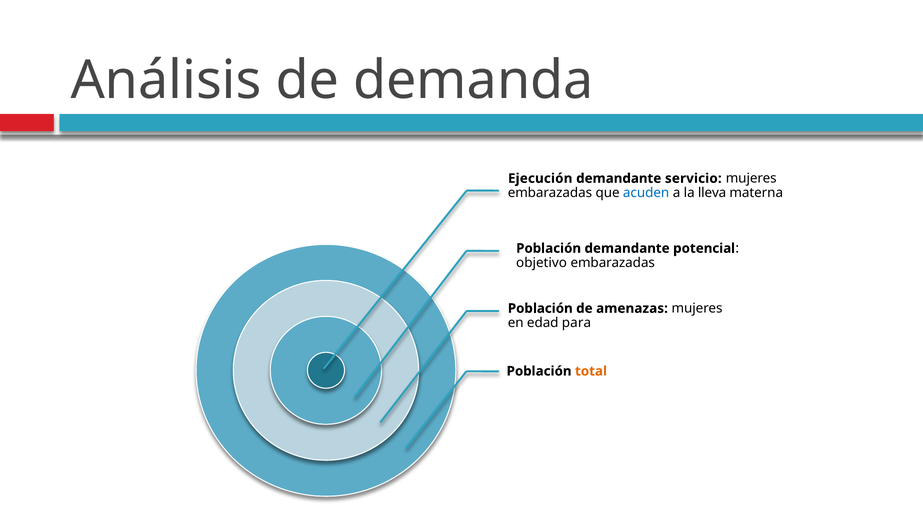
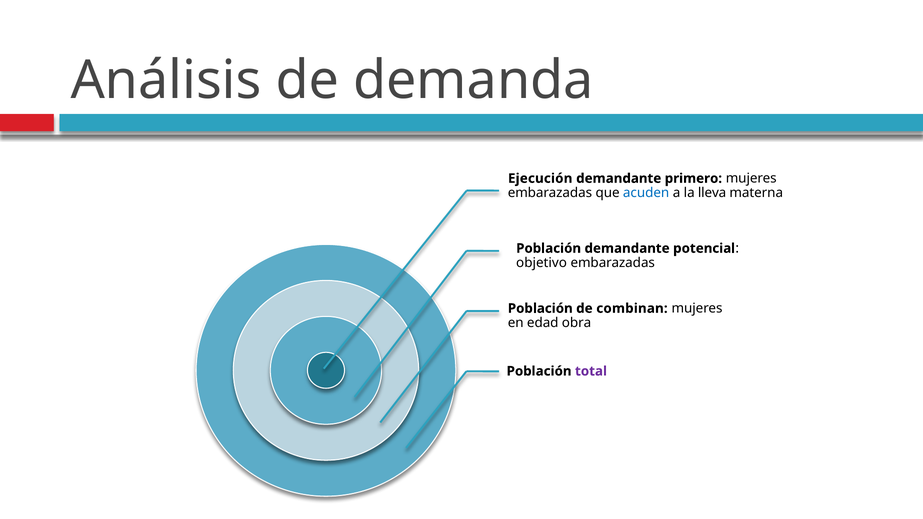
servicio: servicio -> primero (693, 178)
amenazas: amenazas -> combinan (632, 309)
para: para -> obra (577, 323)
total colour: orange -> purple (591, 371)
